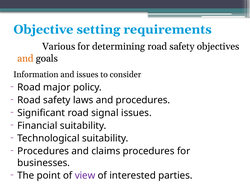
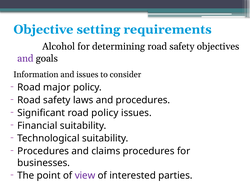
Various: Various -> Alcohol (59, 46)
and colour: orange -> purple (25, 58)
road signal: signal -> policy (105, 113)
